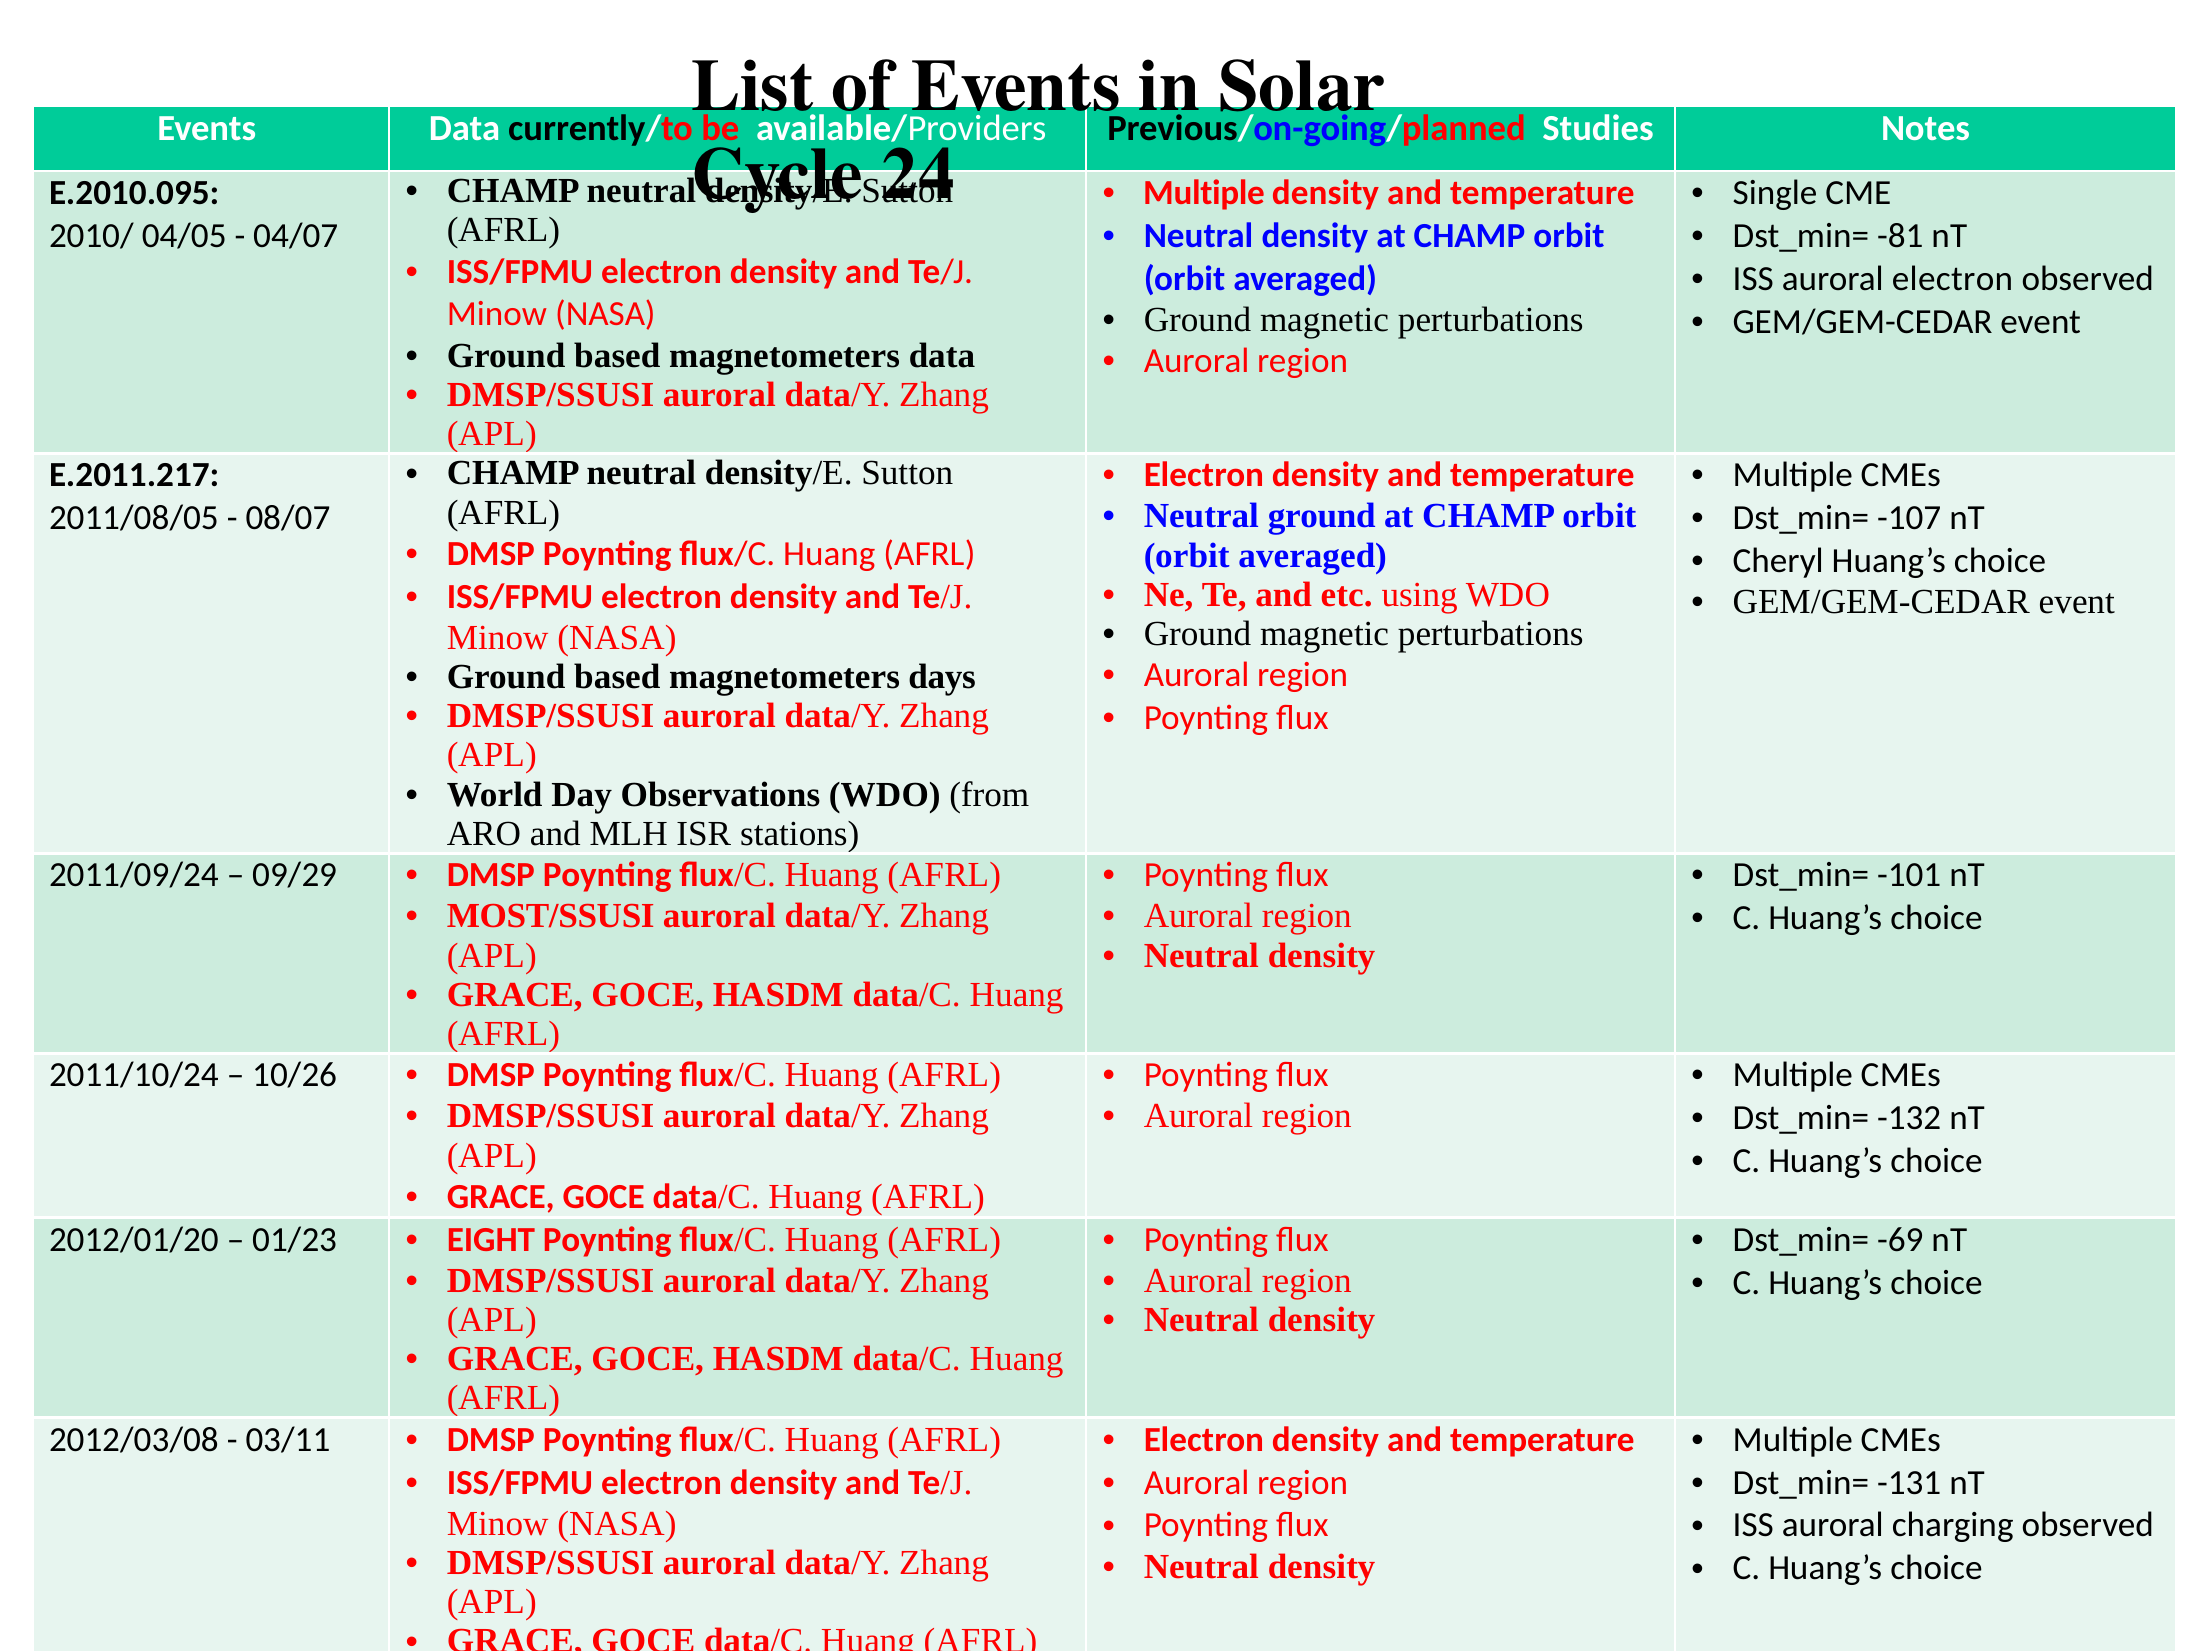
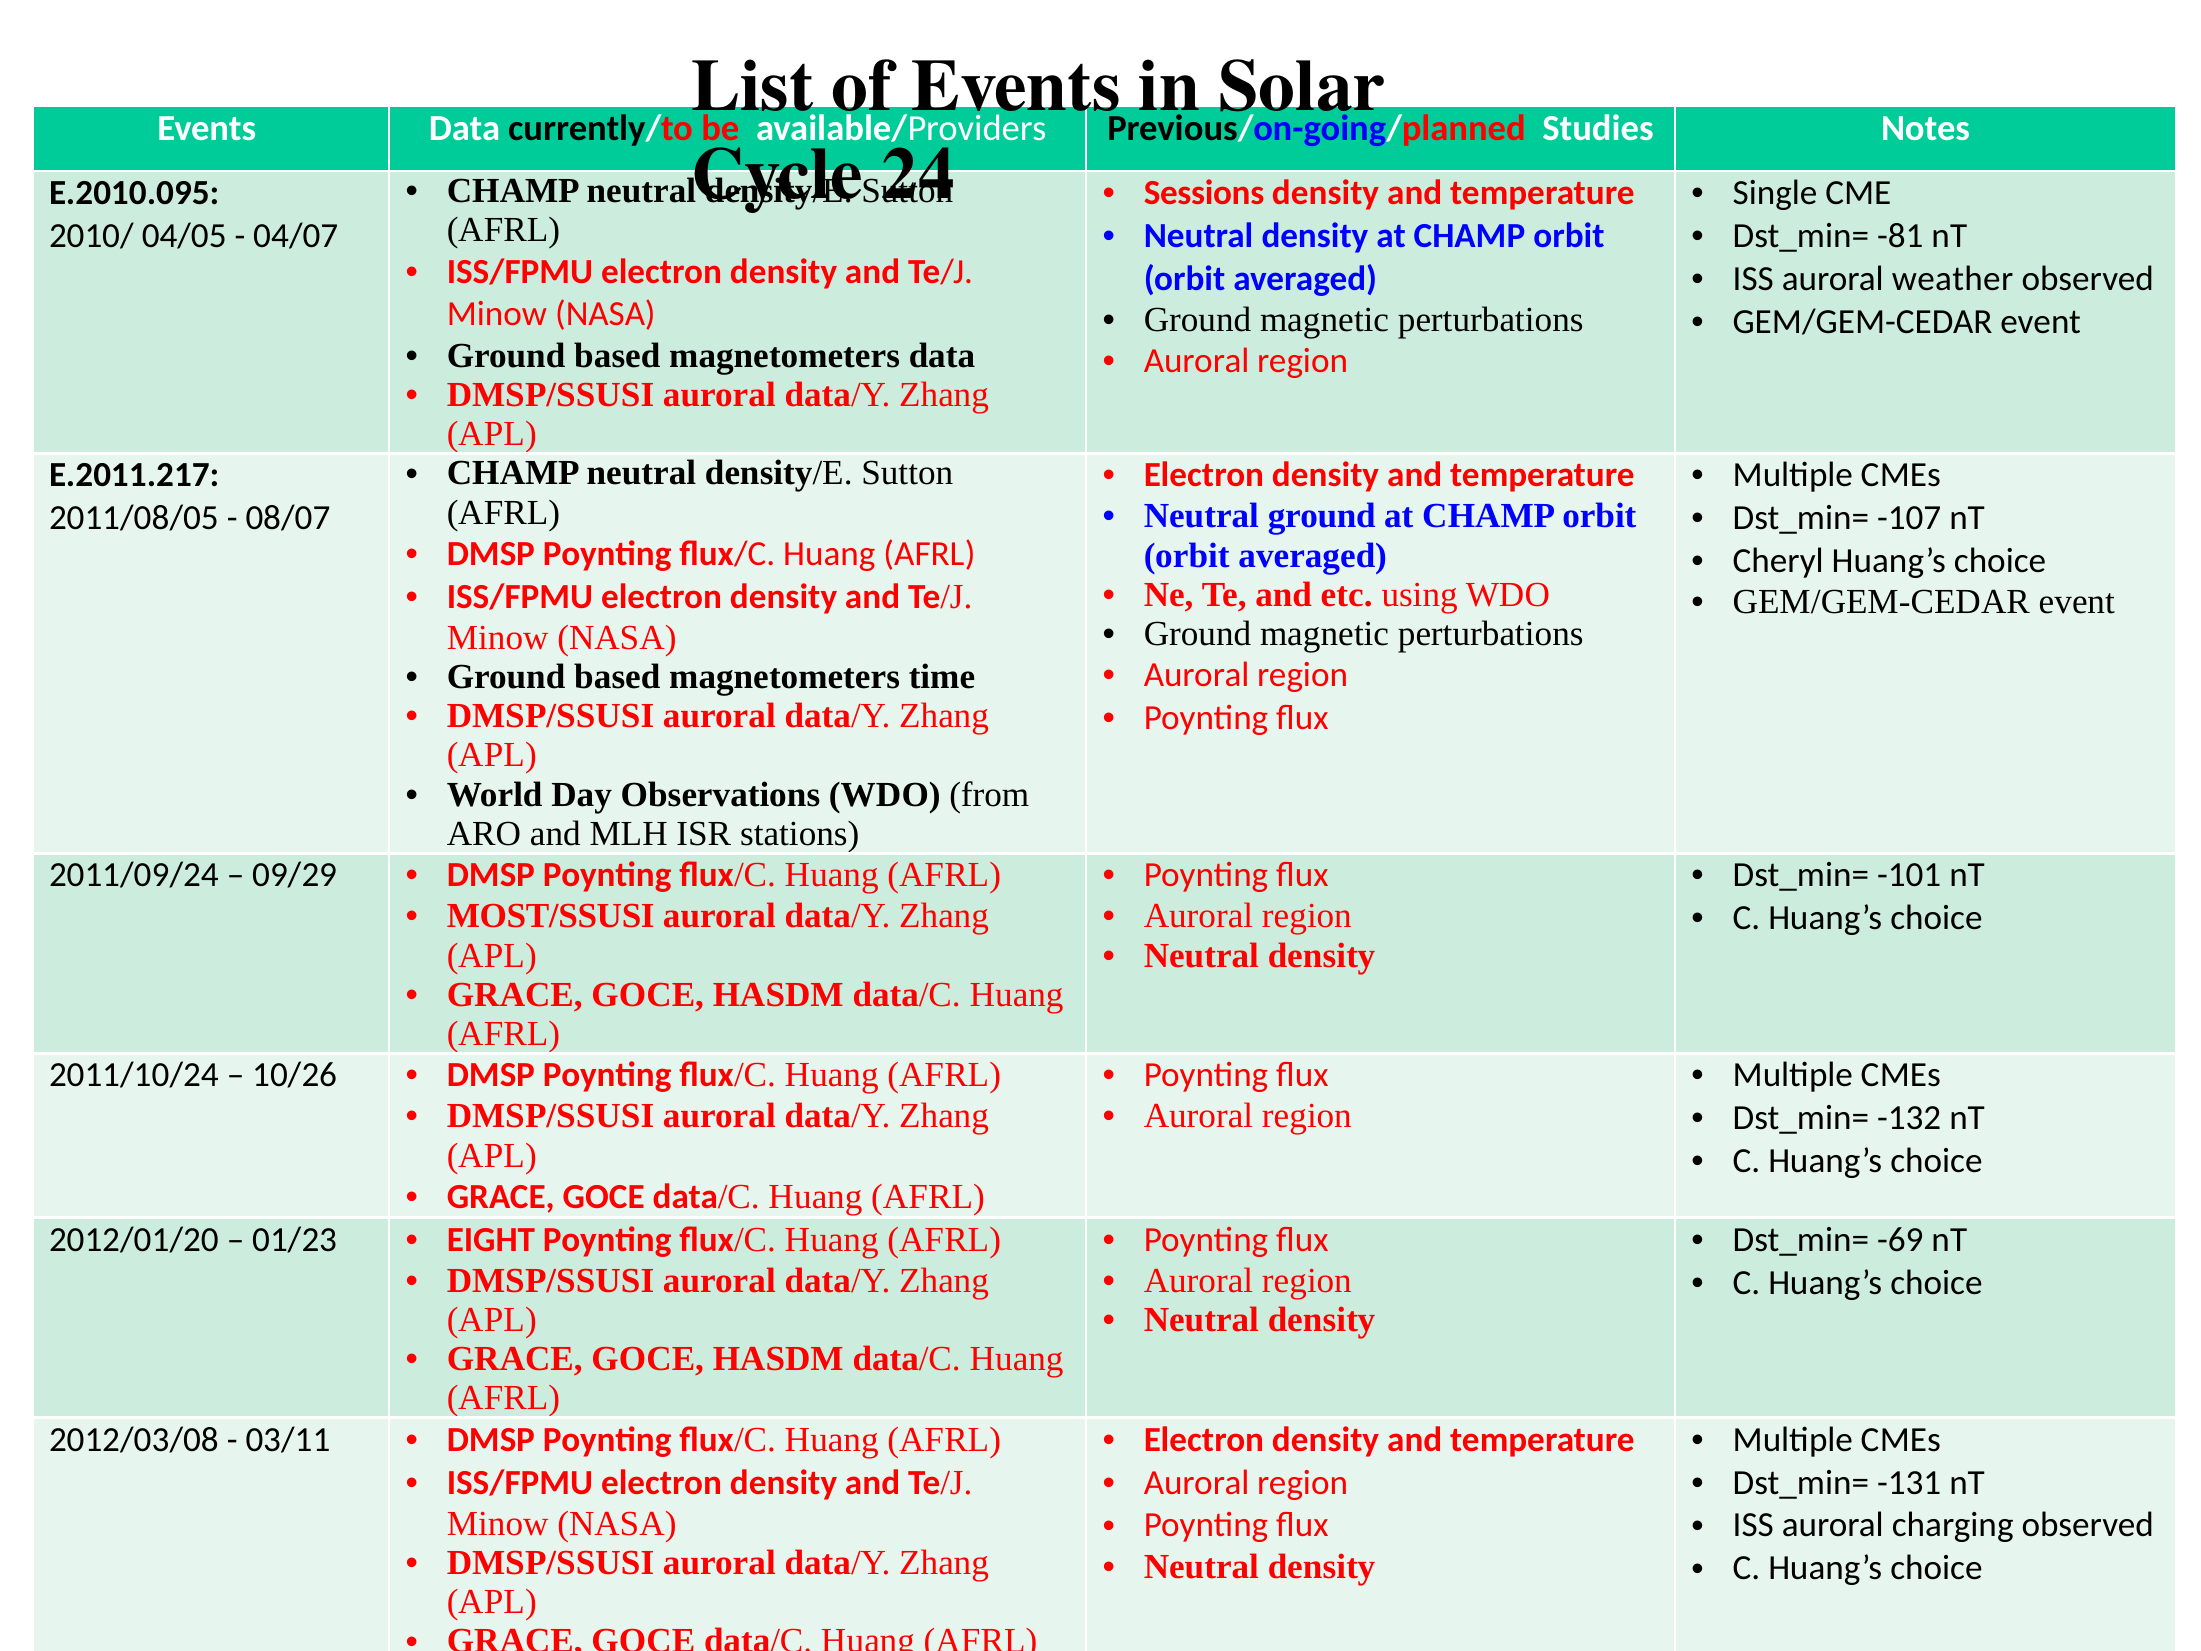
Multiple: Multiple -> Sessions (1204, 193)
auroral electron: electron -> weather (1953, 279)
days: days -> time (942, 677)
